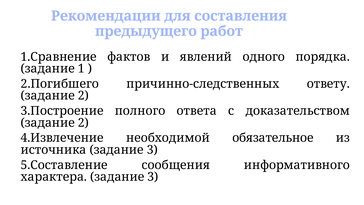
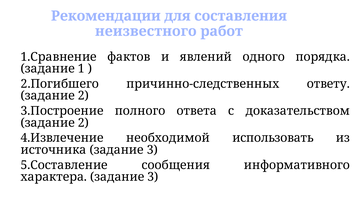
предыдущего: предыдущего -> неизвестного (146, 31)
обязательное: обязательное -> использовать (273, 138)
